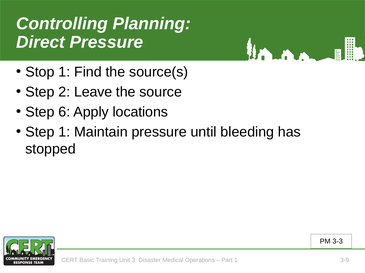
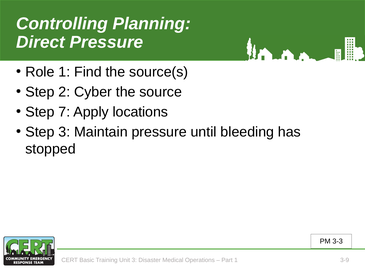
Stop: Stop -> Role (40, 72)
Leave: Leave -> Cyber (93, 92)
6: 6 -> 7 (64, 112)
Step 1: 1 -> 3 (64, 132)
